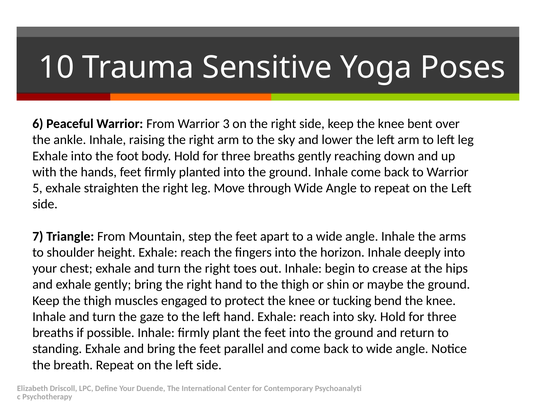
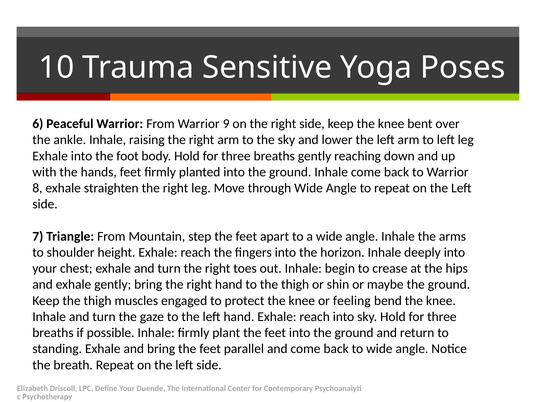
3: 3 -> 9 (226, 124)
5: 5 -> 8 (37, 188)
tucking: tucking -> feeling (352, 301)
